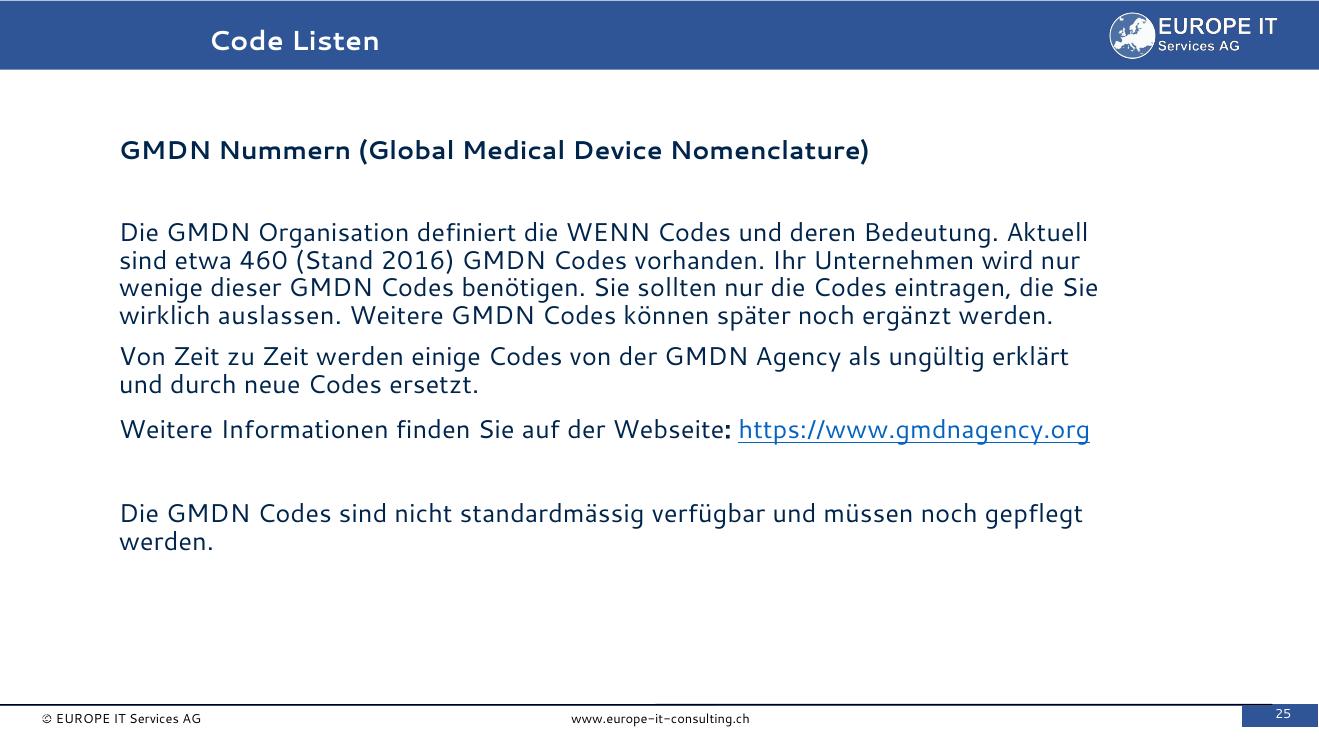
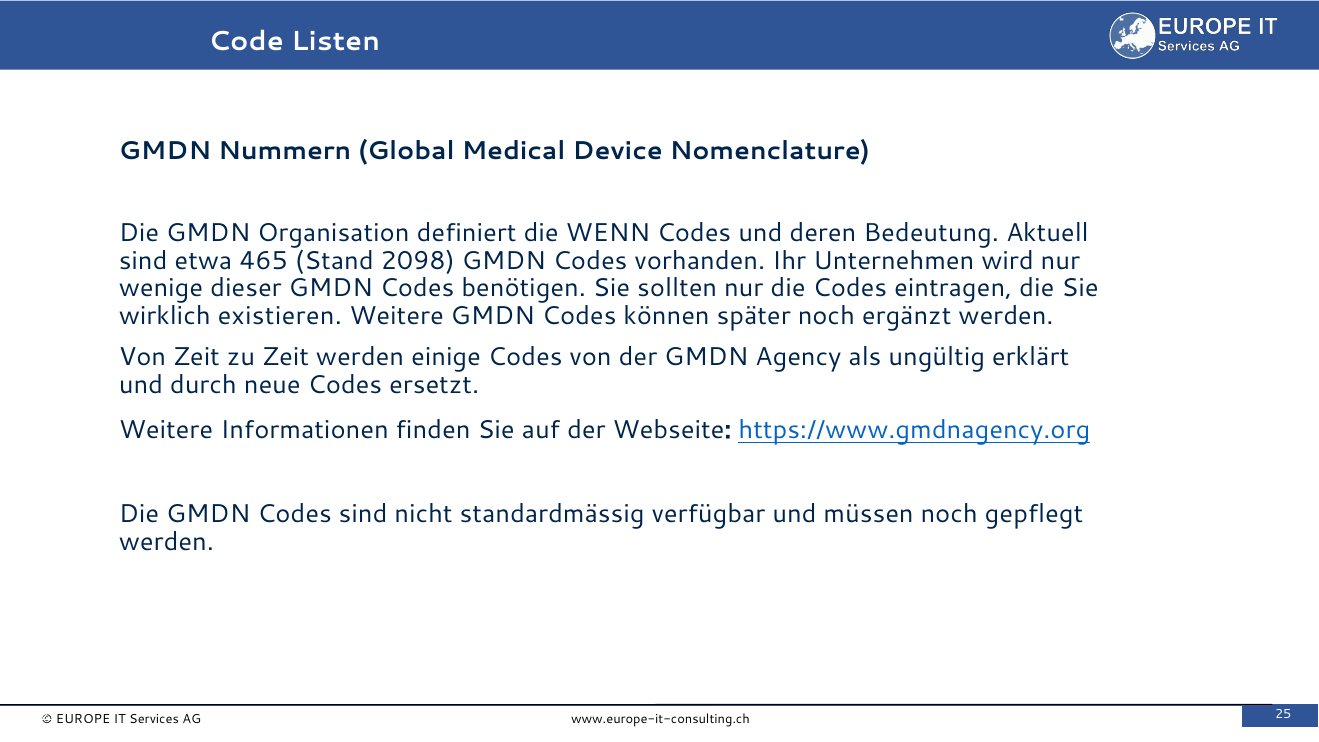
460: 460 -> 465 (264, 261)
2016: 2016 -> 2098 (418, 261)
auslassen: auslassen -> existieren (280, 316)
